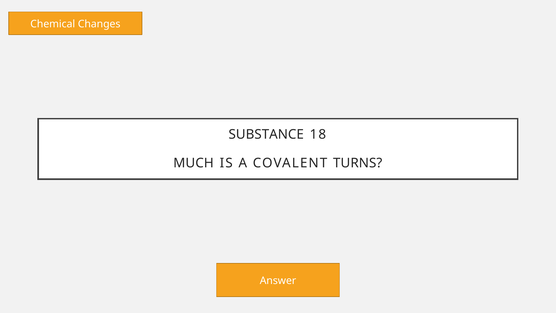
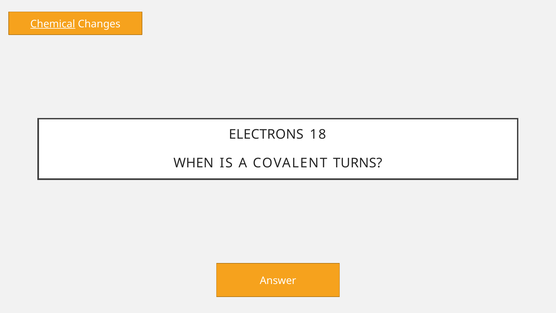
Chemical underline: none -> present (53, 24)
SUBSTANCE: SUBSTANCE -> ELECTRONS (266, 134)
MUCH: MUCH -> WHEN (194, 163)
